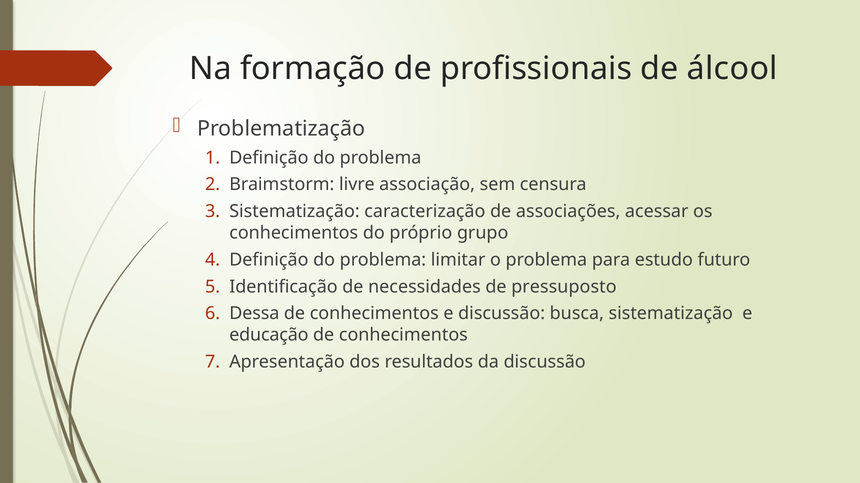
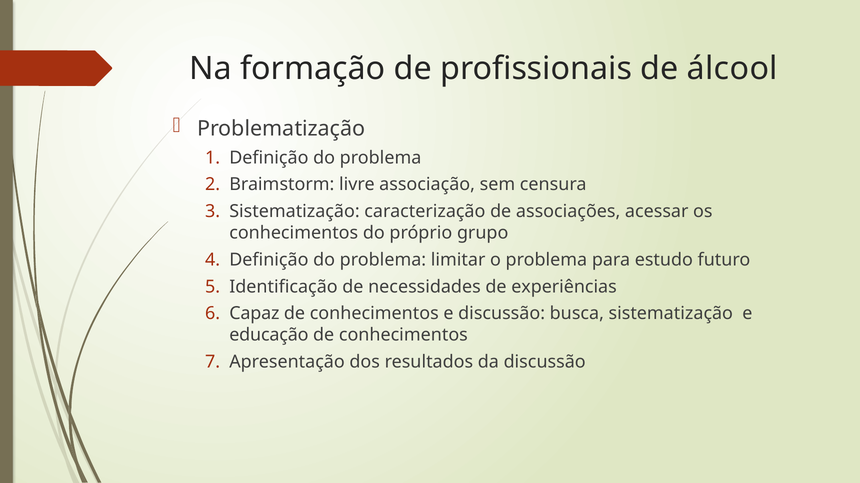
pressuposto: pressuposto -> experiências (564, 287)
Dessa: Dessa -> Capaz (254, 314)
